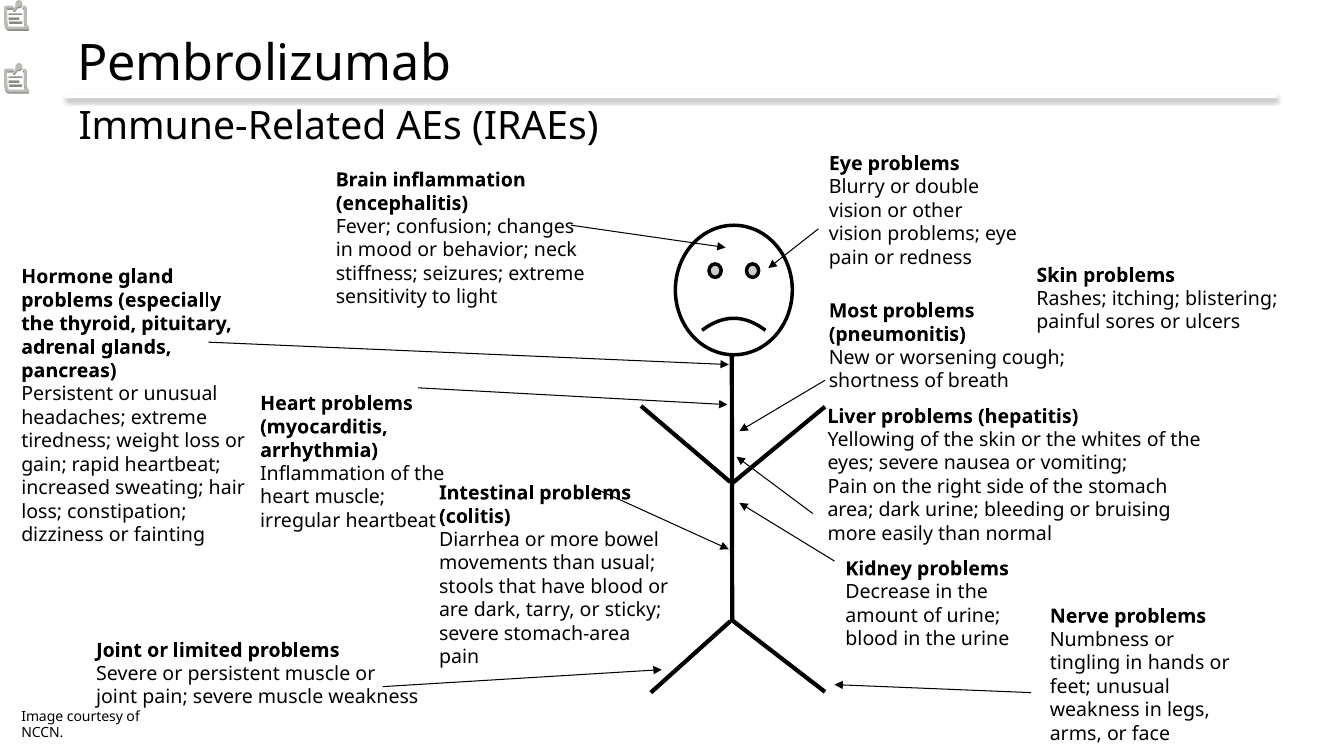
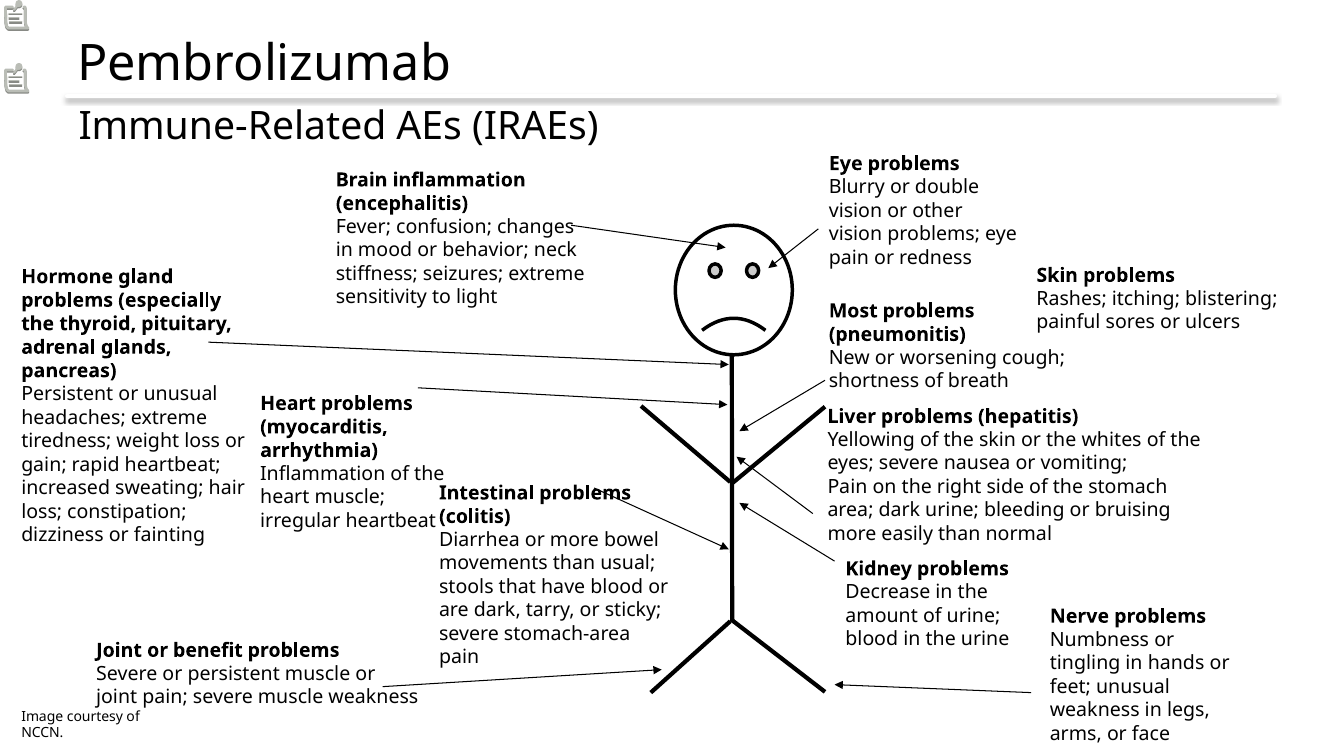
limited: limited -> benefit (208, 650)
